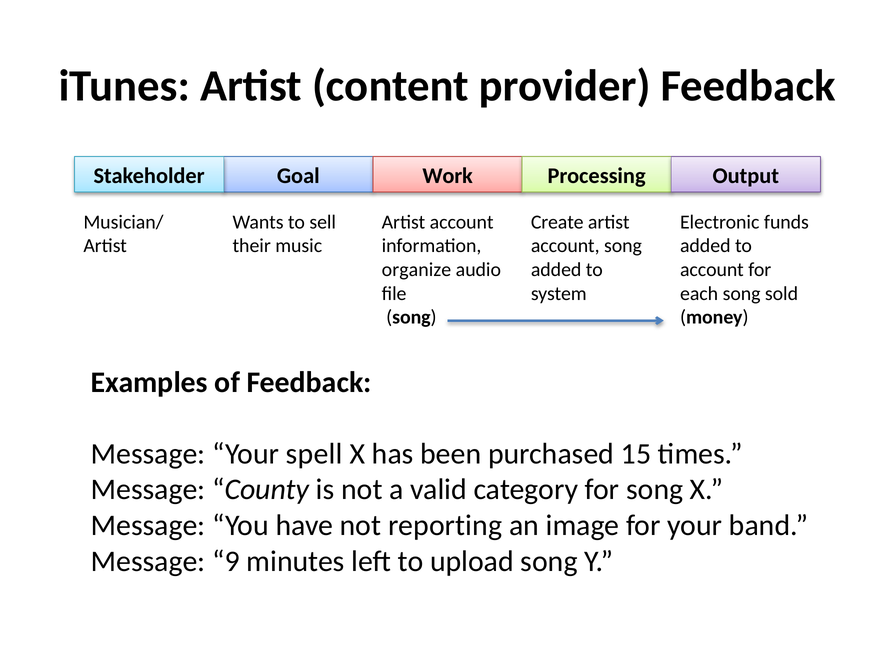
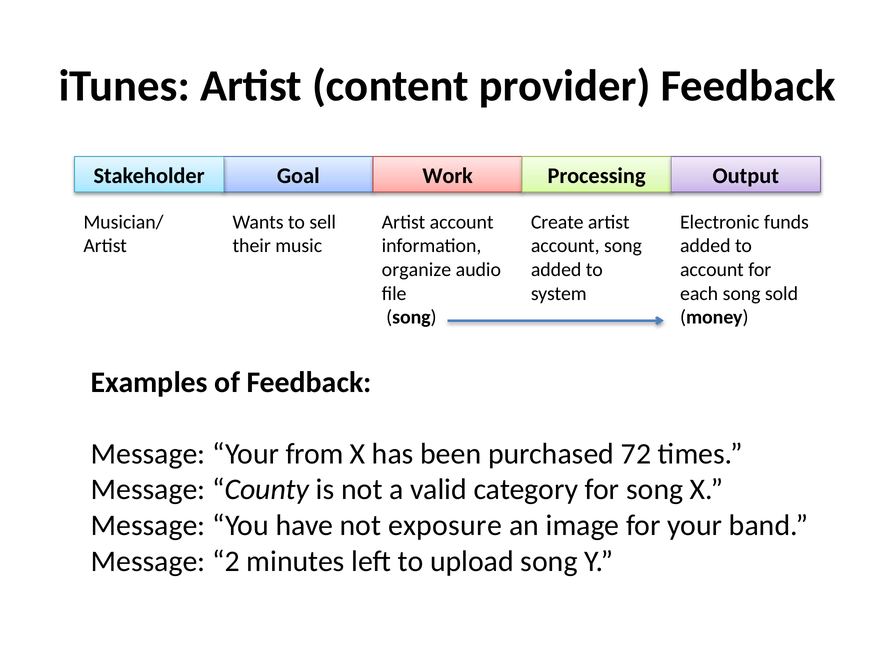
spell: spell -> from (315, 454)
15: 15 -> 72 (636, 454)
reporting: reporting -> exposure (445, 526)
9: 9 -> 2 (226, 561)
